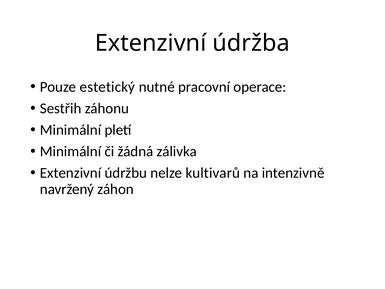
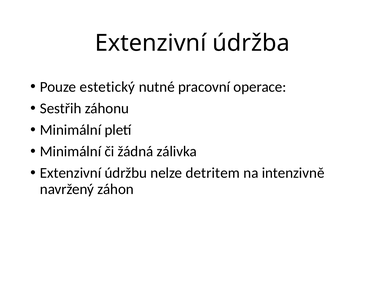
kultivarů: kultivarů -> detritem (213, 173)
